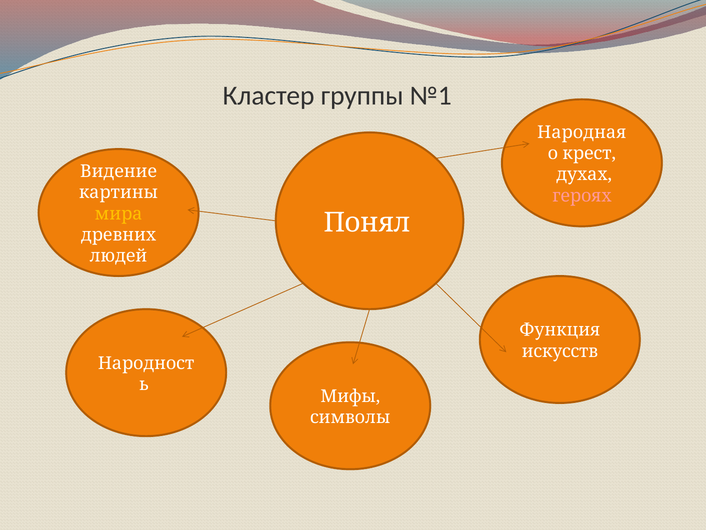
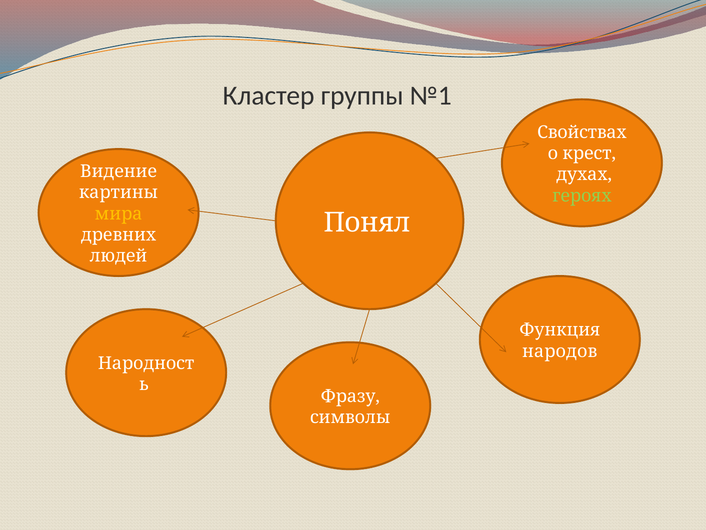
Народная: Народная -> Свойствах (582, 132)
героях colour: pink -> light green (582, 196)
искусств: искусств -> народов (560, 351)
Мифы: Мифы -> Фразу (350, 396)
